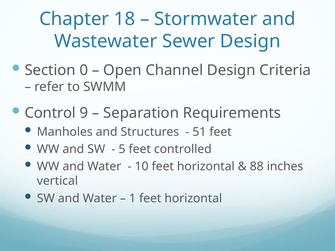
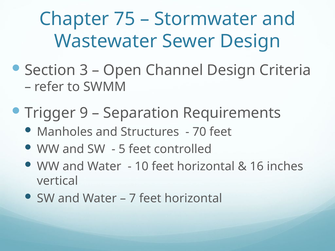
18: 18 -> 75 (125, 19)
0: 0 -> 3 (84, 70)
Control: Control -> Trigger (50, 113)
51: 51 -> 70 (199, 132)
88: 88 -> 16 (257, 167)
1: 1 -> 7 (133, 198)
